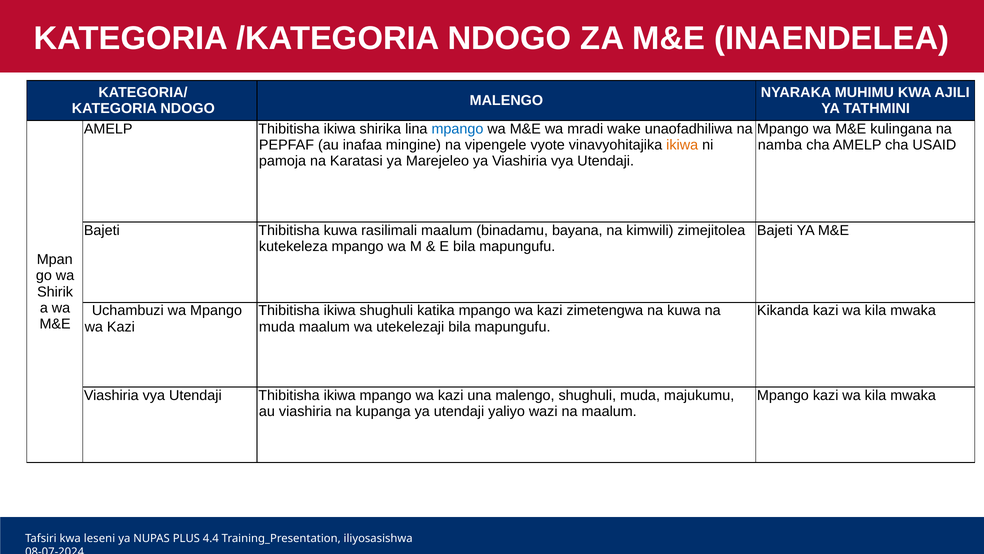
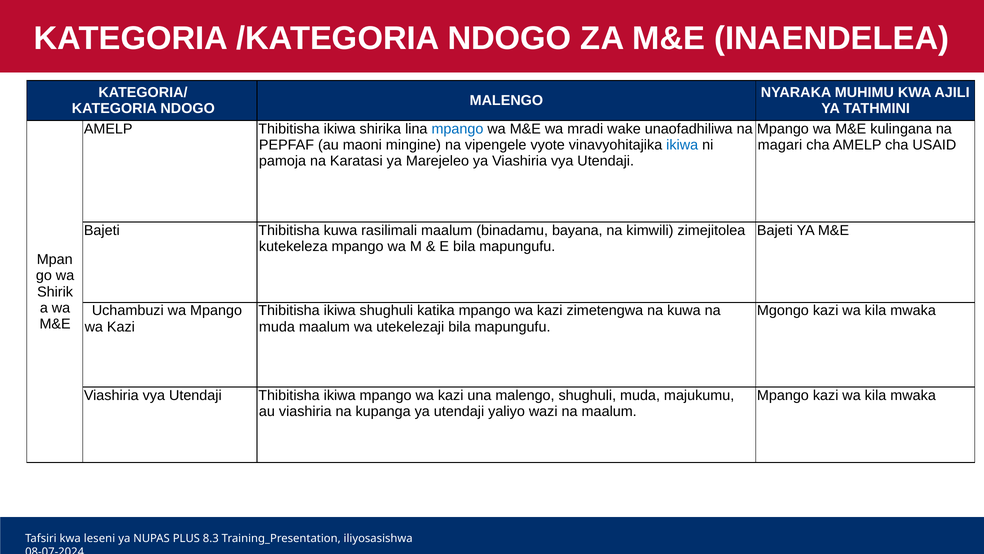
inafaa: inafaa -> maoni (362, 145)
ikiwa colour: orange -> blue (682, 145)
namba: namba -> magari (780, 145)
Kikanda: Kikanda -> Mgongo (783, 310)
4.4: 4.4 -> 8.3 (211, 538)
